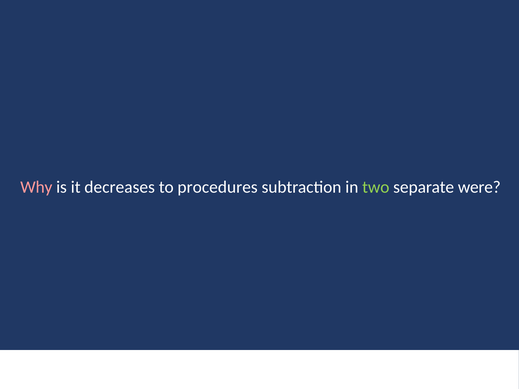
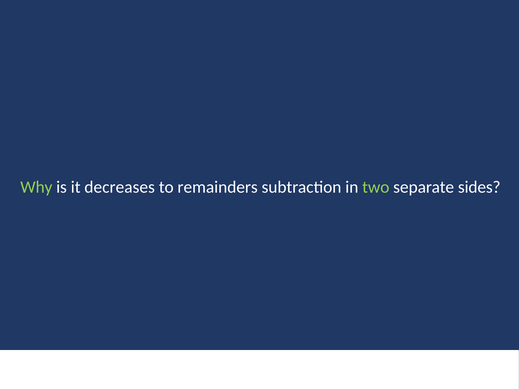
Why colour: pink -> light green (36, 187)
procedures: procedures -> remainders (218, 187)
were: were -> sides (479, 187)
